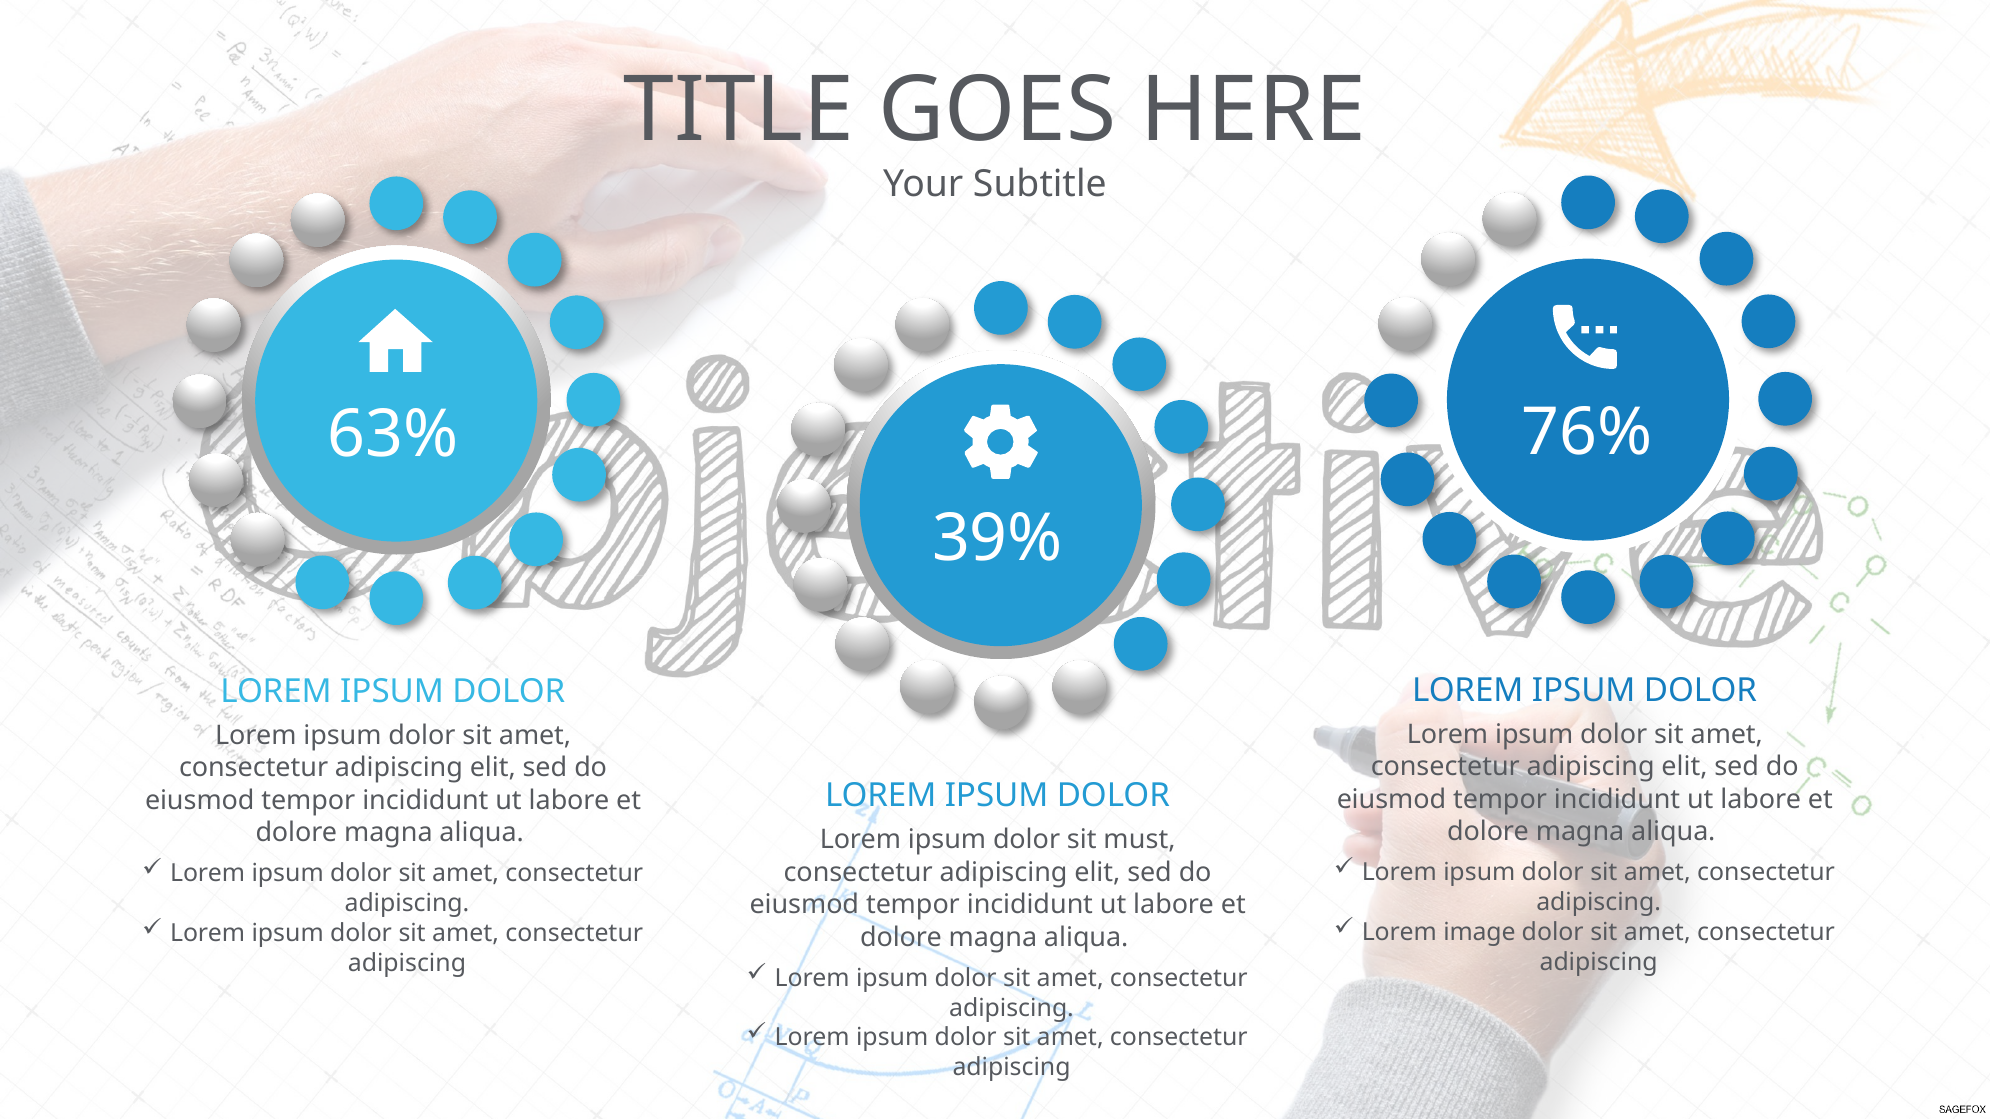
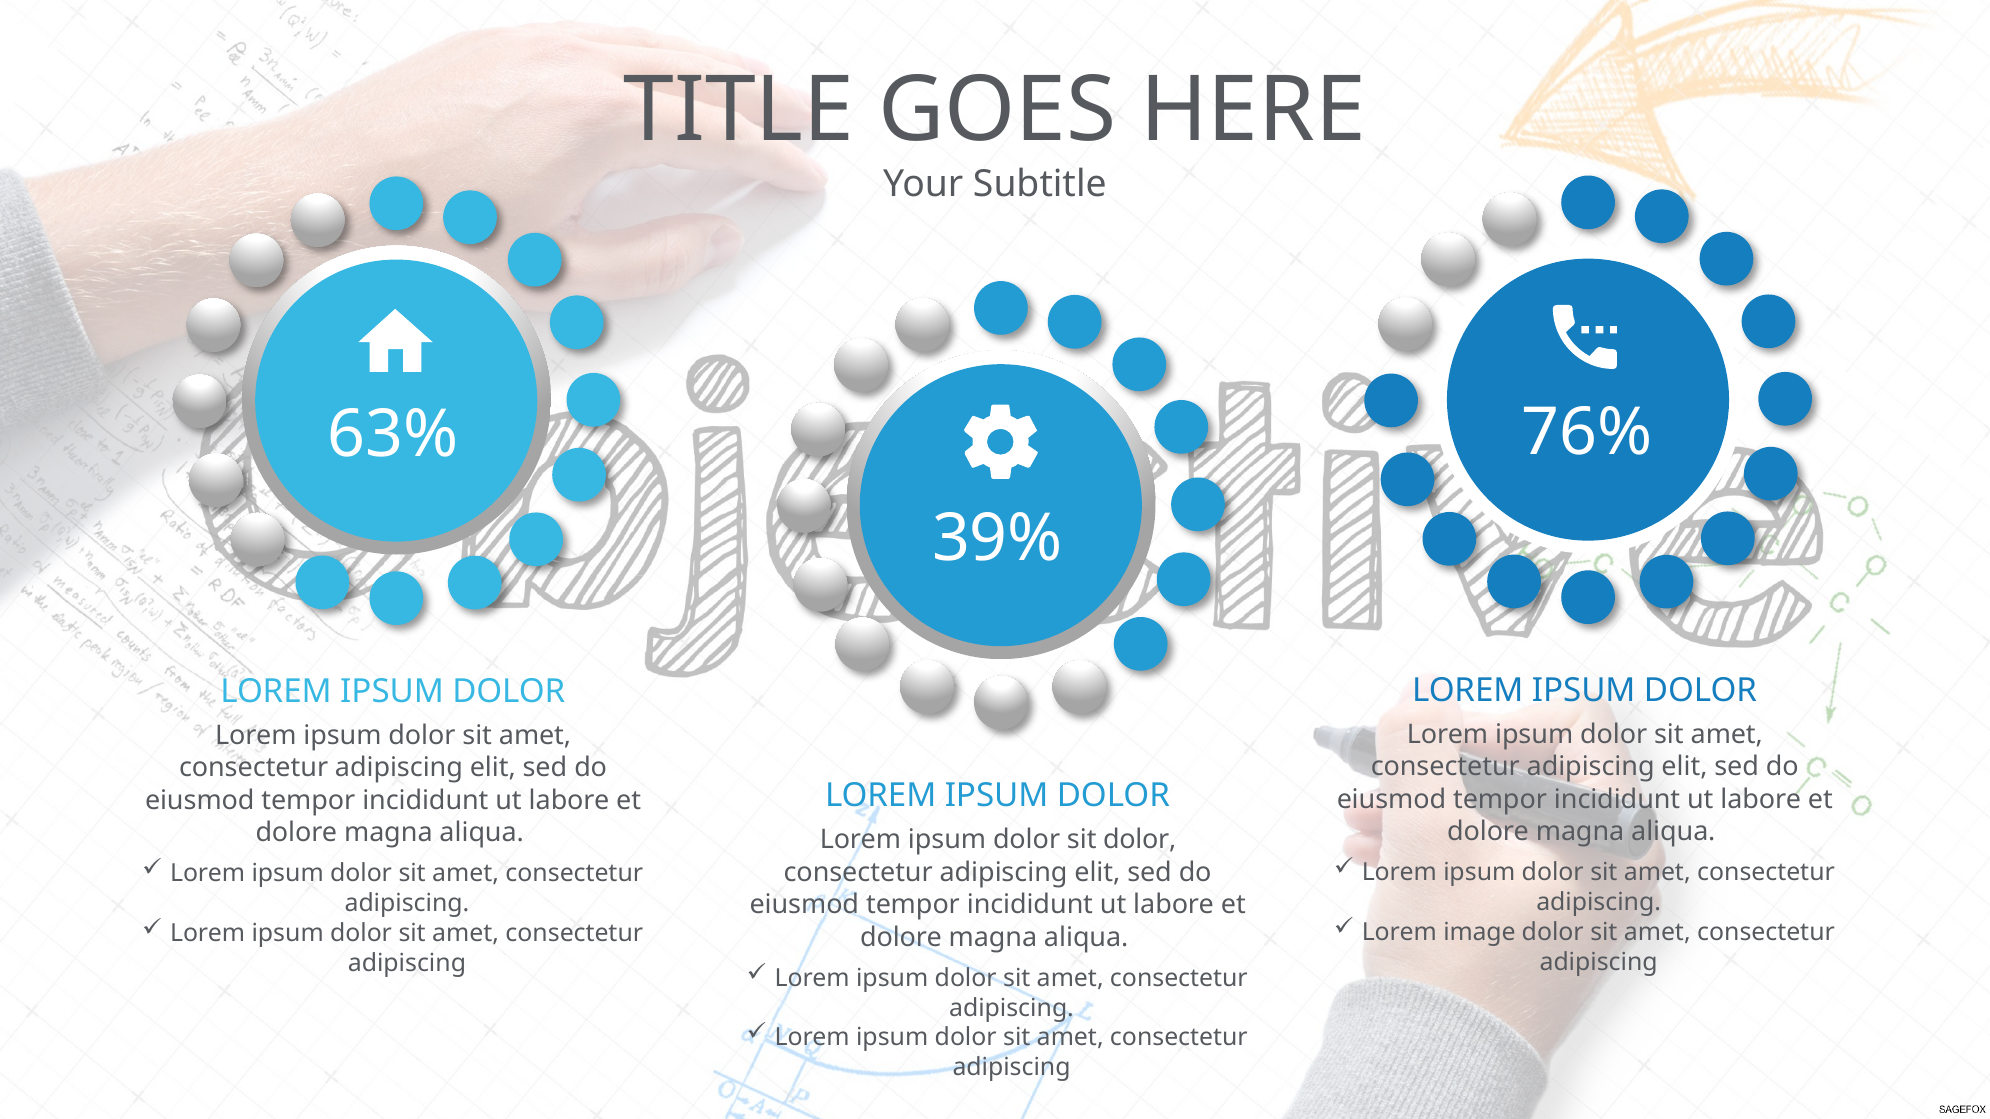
sit must: must -> dolor (1140, 840)
